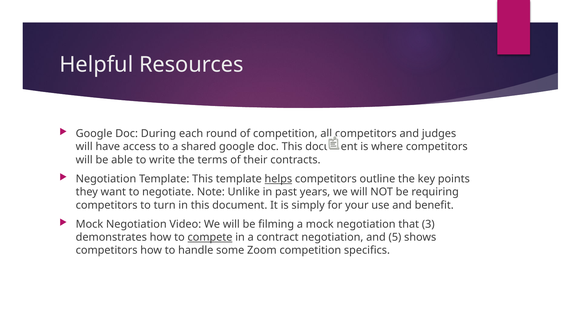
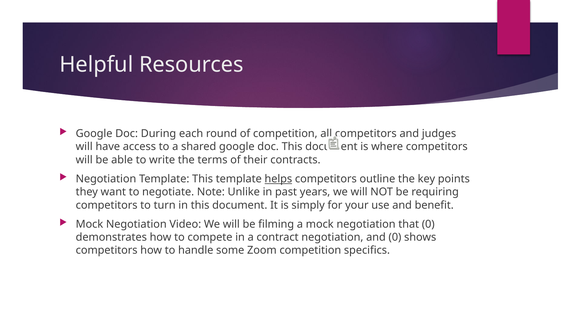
that 3: 3 -> 0 (428, 224)
compete underline: present -> none (210, 237)
and 5: 5 -> 0 (395, 237)
